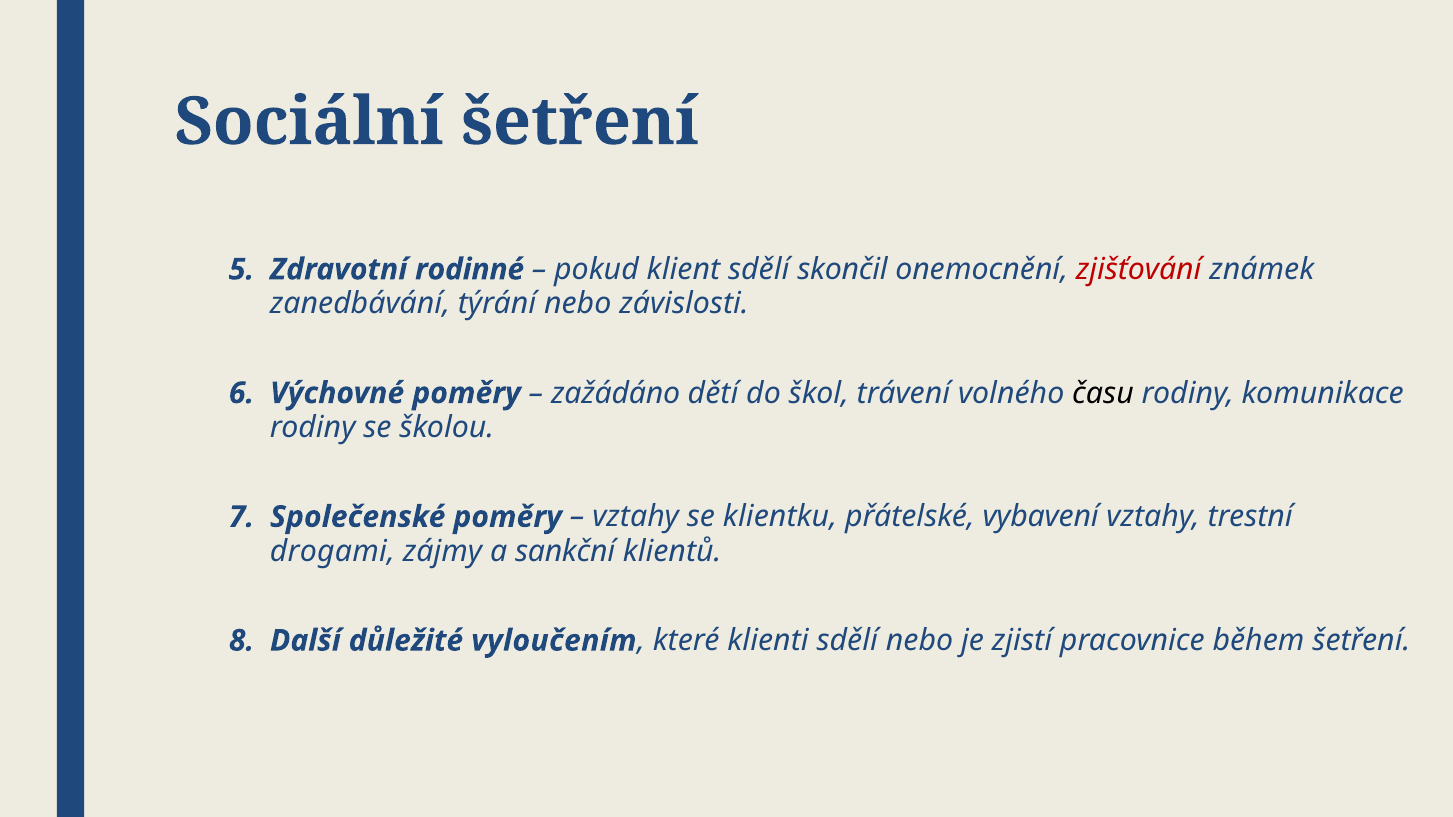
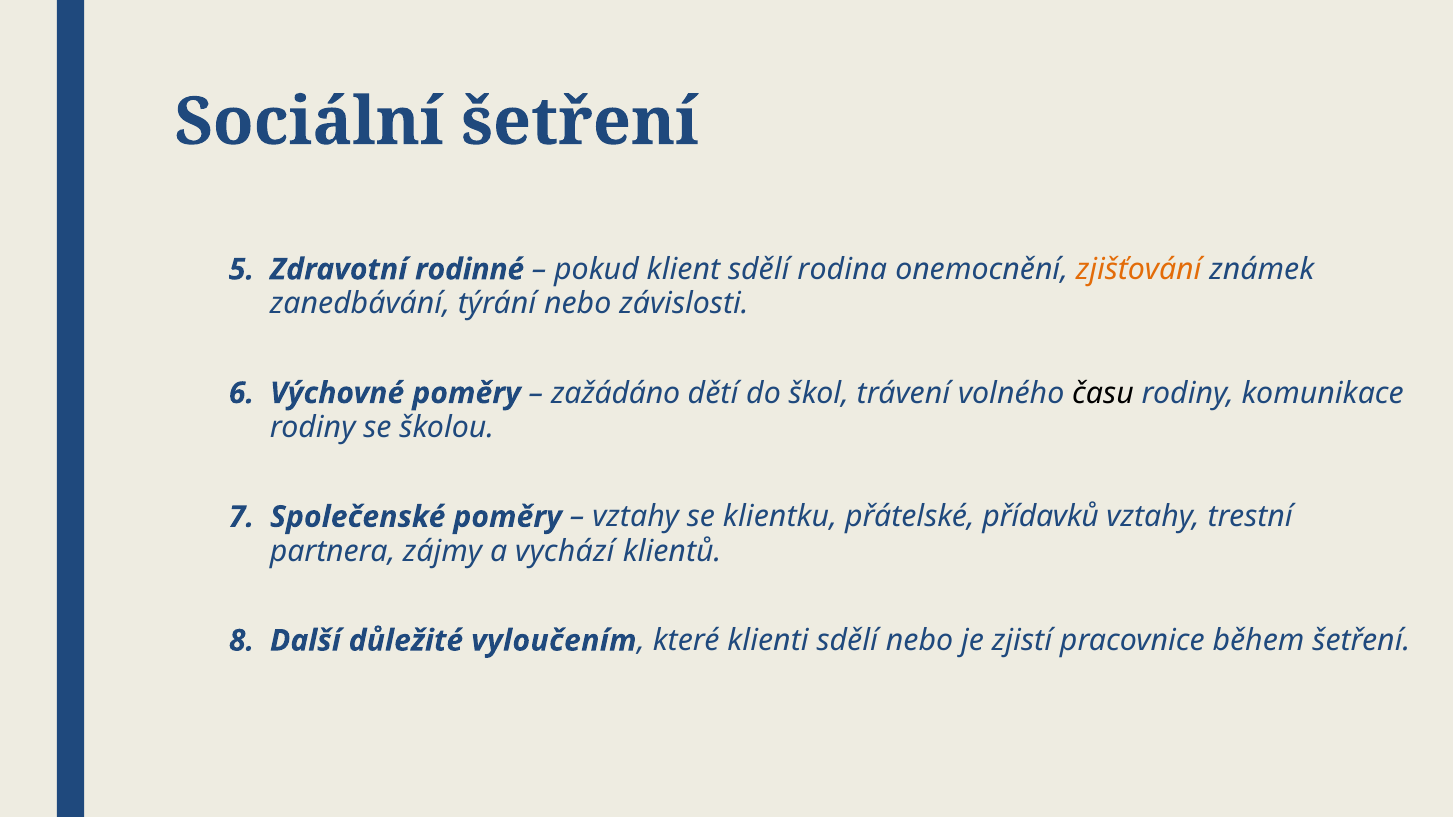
skončil: skončil -> rodina (842, 270)
zjišťování colour: red -> orange (1139, 270)
vybavení: vybavení -> přídavků (1041, 517)
drogami: drogami -> partnera (333, 551)
sankční: sankční -> vychází (565, 551)
